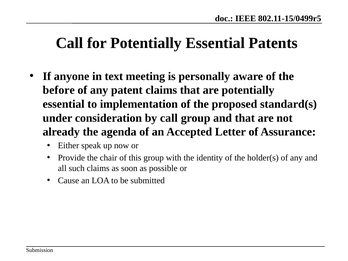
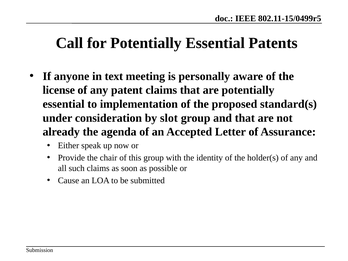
before: before -> license (59, 90)
by call: call -> slot (169, 118)
